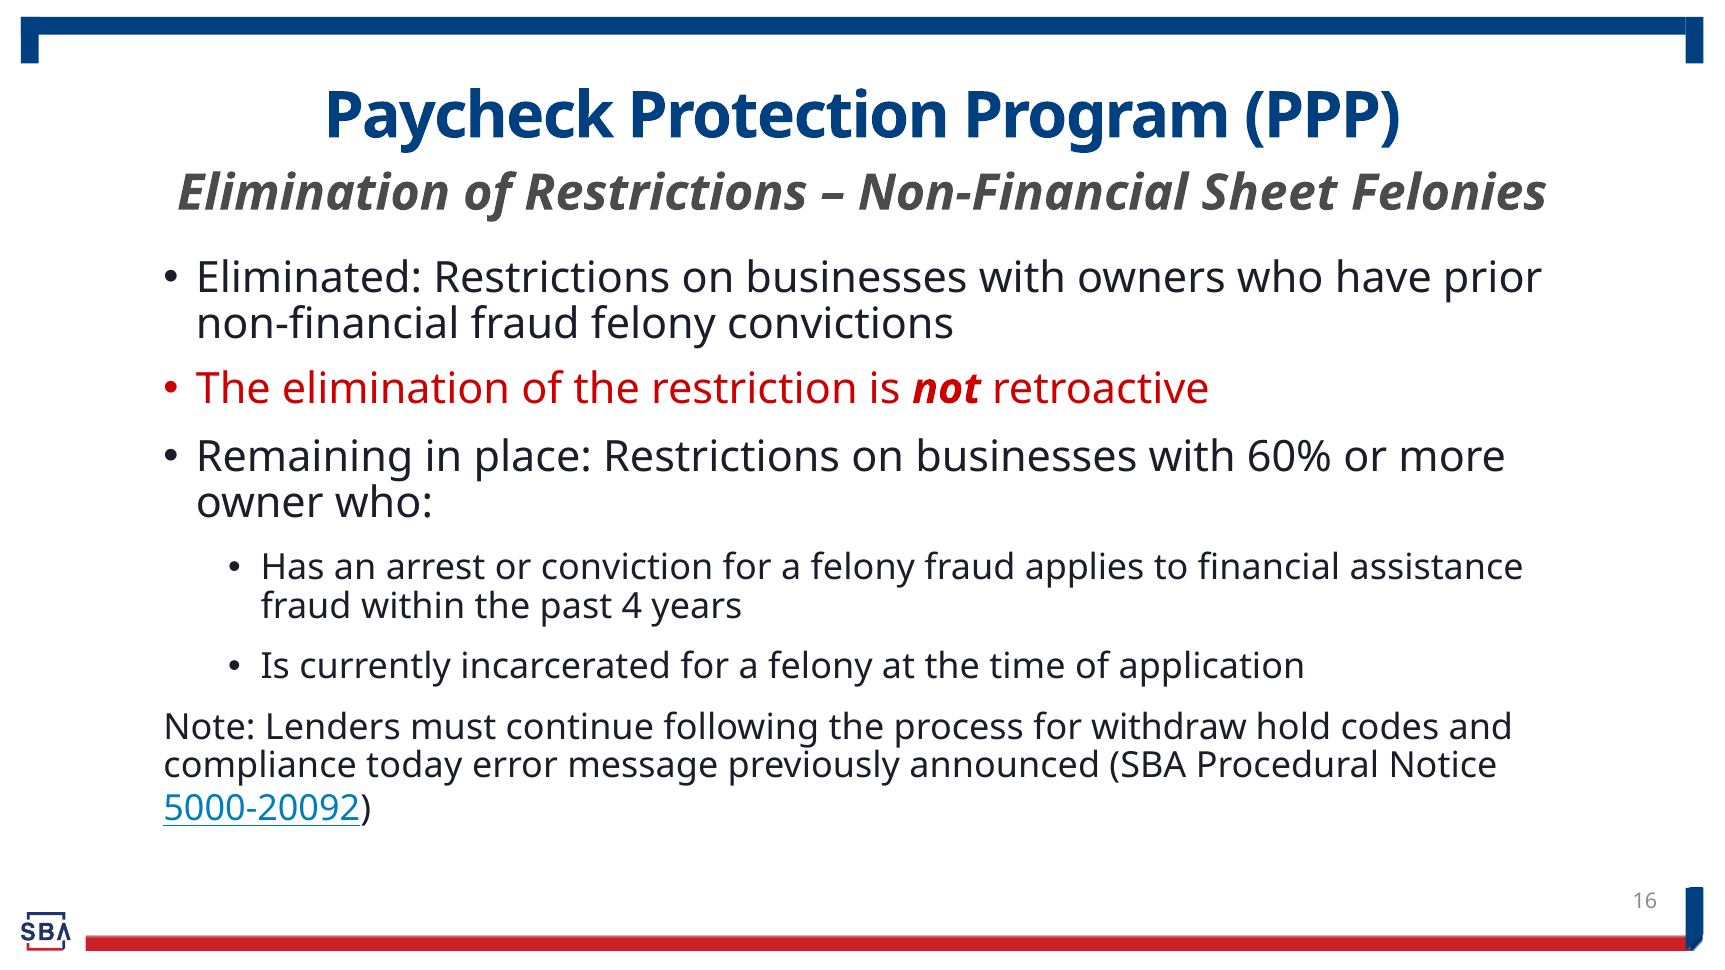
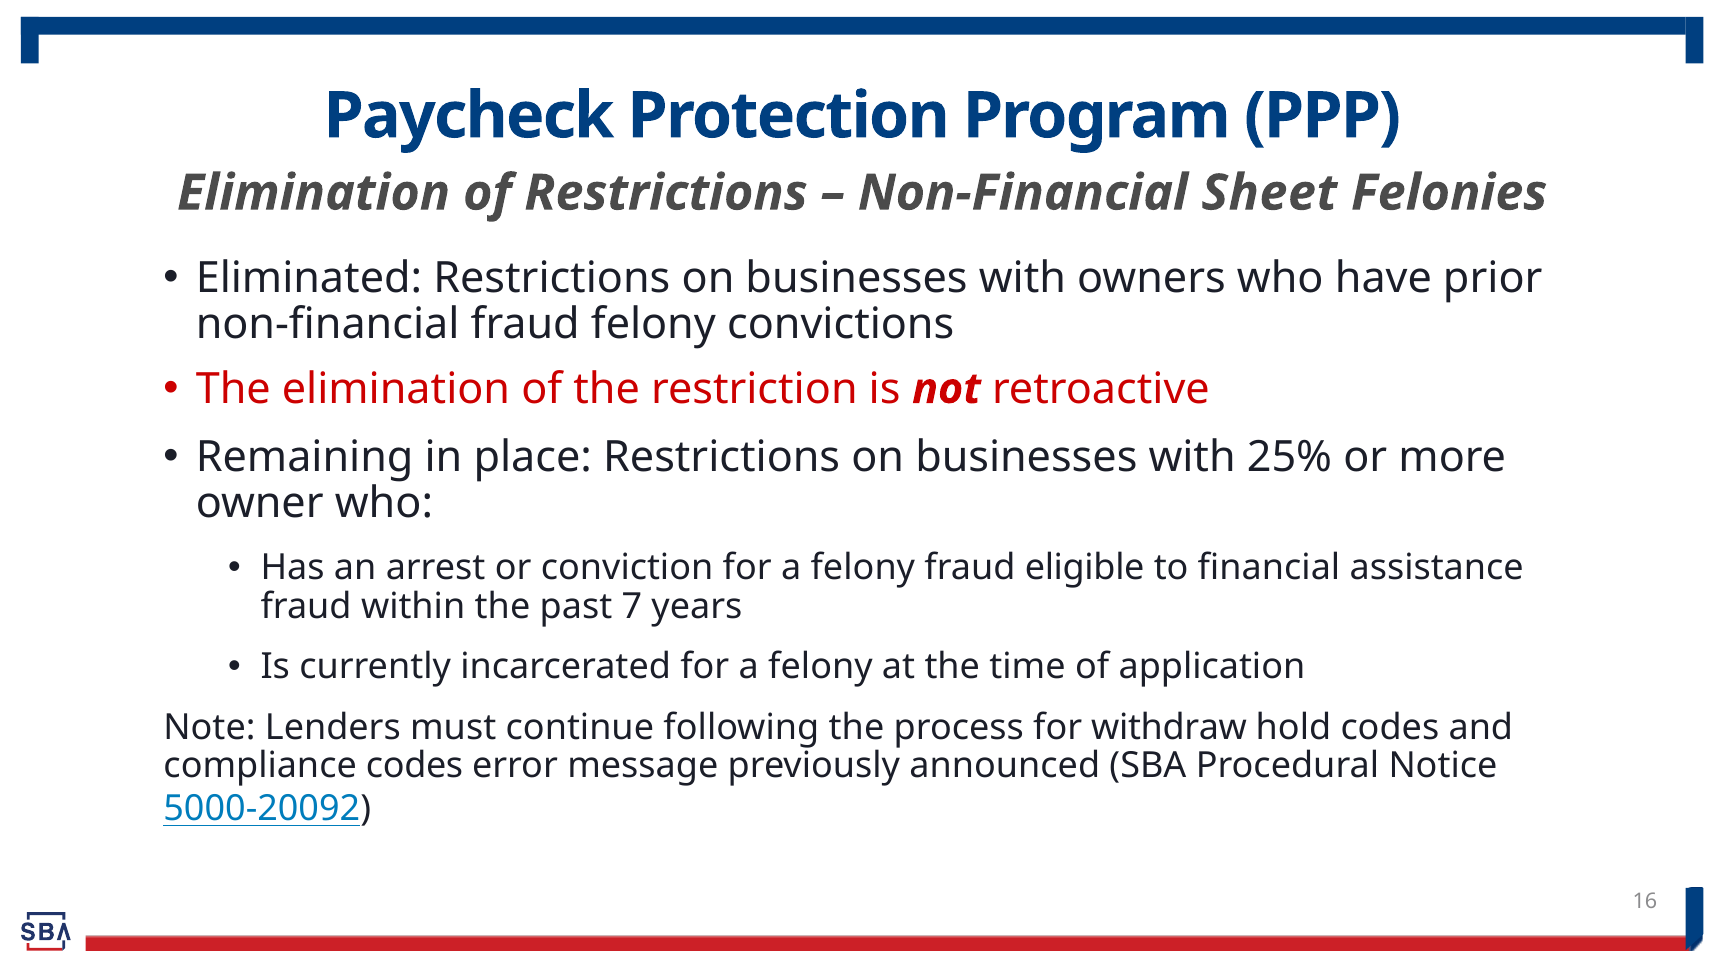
60%: 60% -> 25% (1290, 457)
applies: applies -> eligible (1085, 568)
4: 4 -> 7 (632, 607)
compliance today: today -> codes (415, 766)
